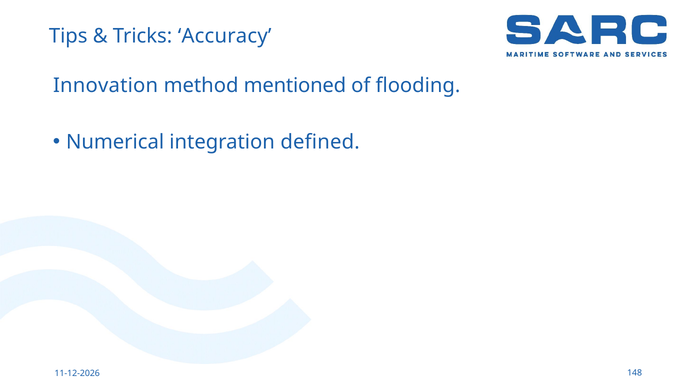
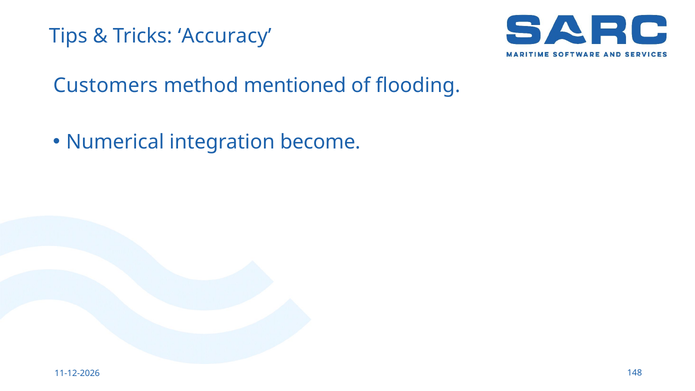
Innovation: Innovation -> Customers (106, 86)
defined: defined -> become (320, 142)
